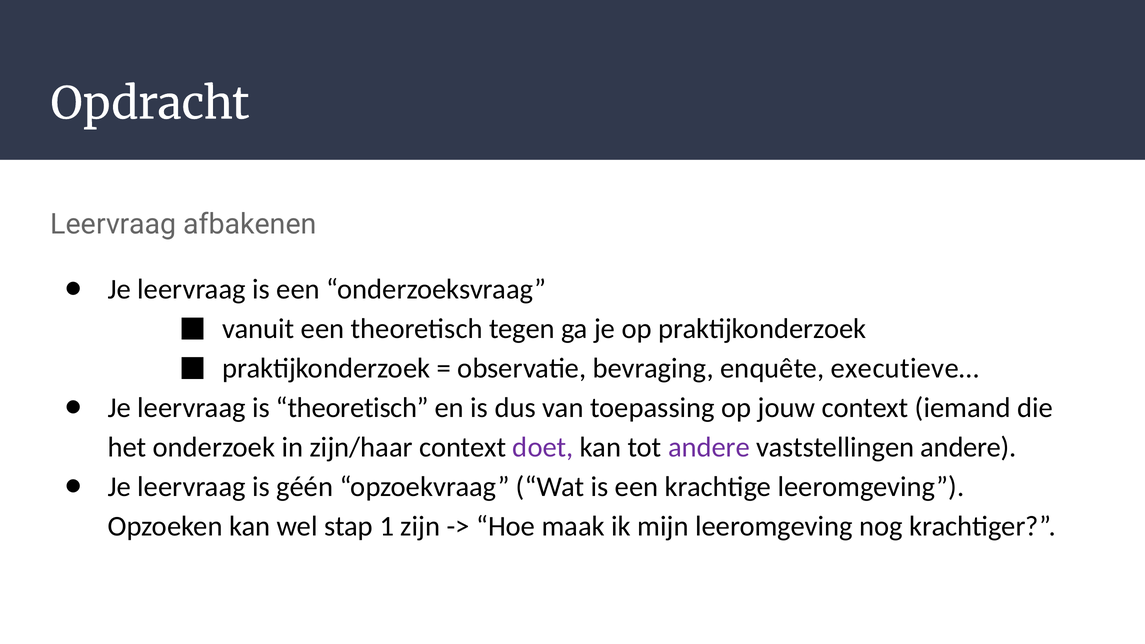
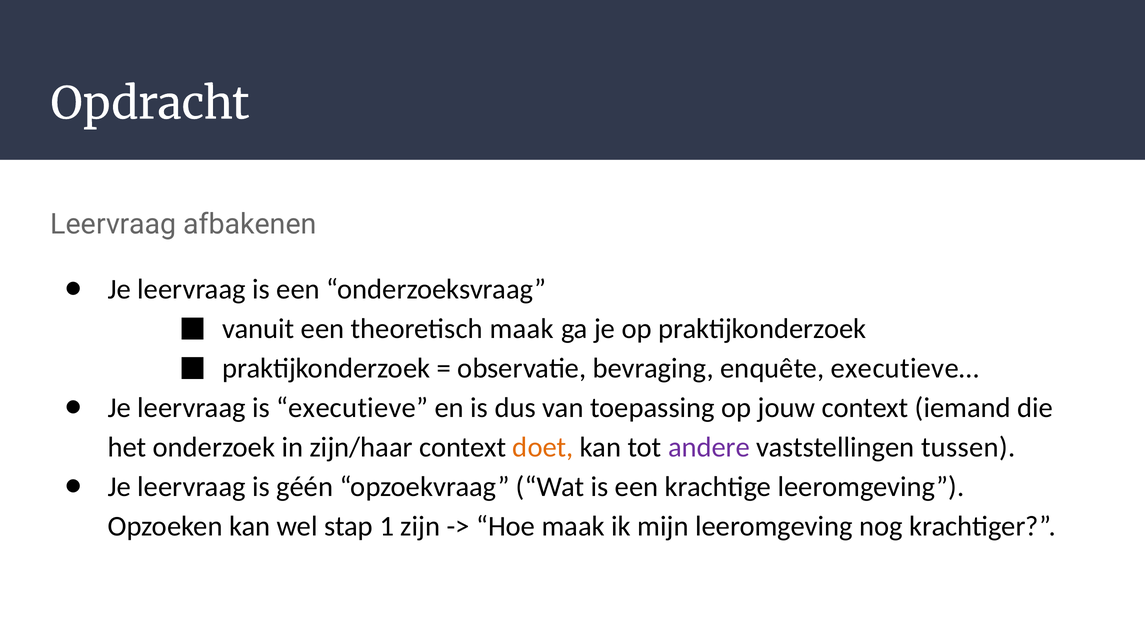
theoretisch tegen: tegen -> maak (522, 329)
is theoretisch: theoretisch -> executieve (352, 408)
doet colour: purple -> orange (543, 447)
vaststellingen andere: andere -> tussen (968, 447)
